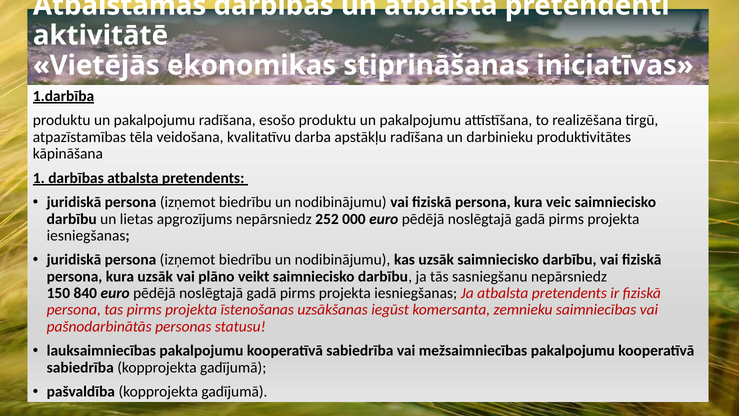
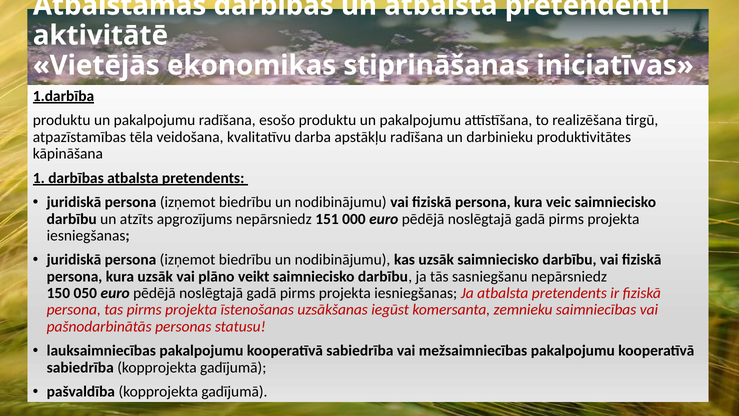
lietas: lietas -> atzīts (137, 219)
252: 252 -> 151 (327, 219)
840: 840 -> 050 (85, 293)
